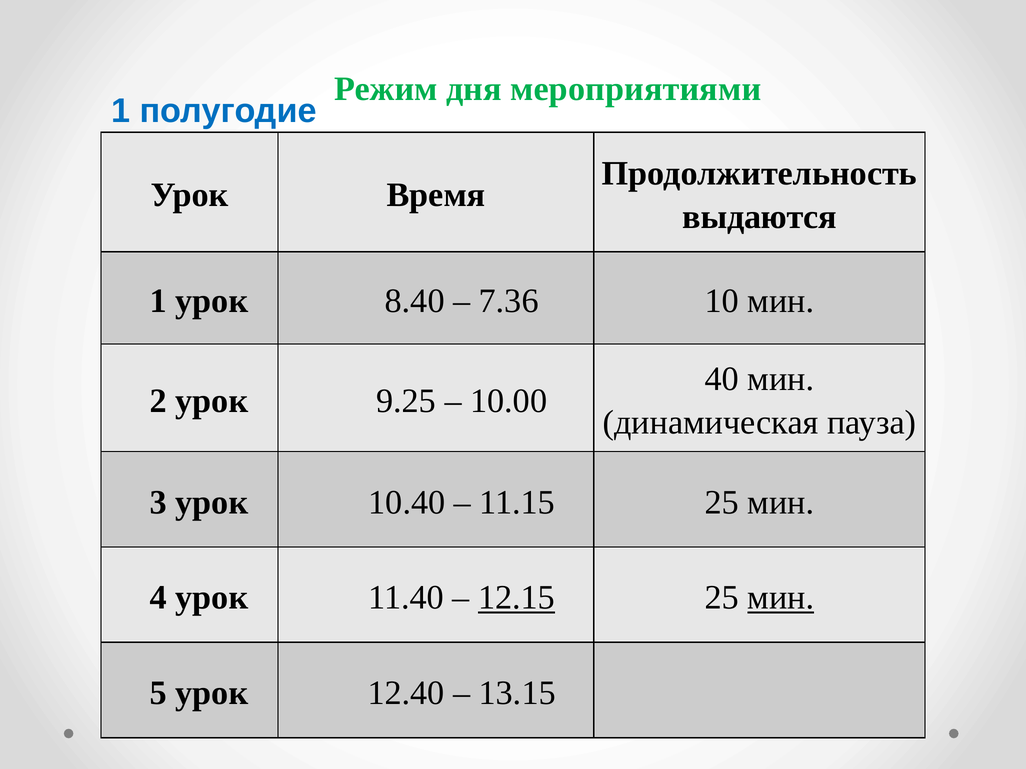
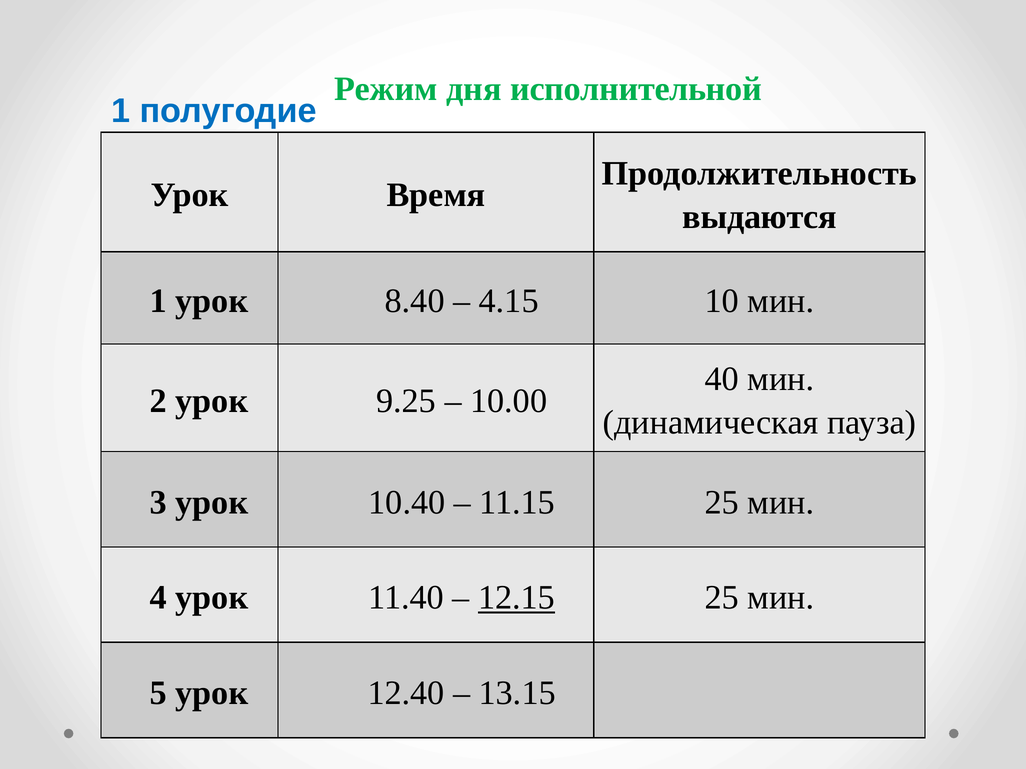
мероприятиями: мероприятиями -> исполнительной (636, 89)
7.36: 7.36 -> 4.15 (509, 301)
мин underline: present -> none (781, 598)
